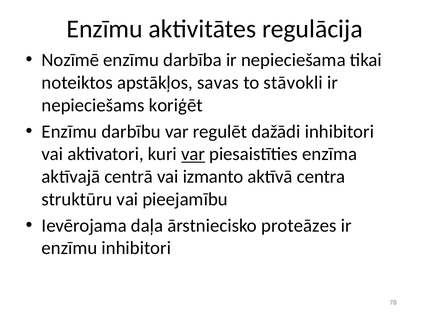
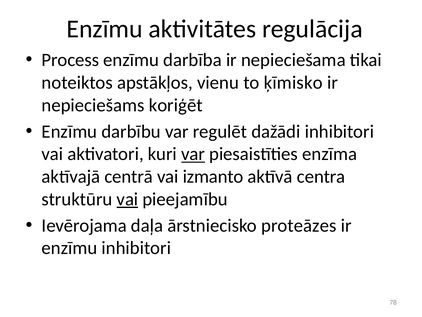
Nozīmē: Nozīmē -> Process (70, 60)
savas: savas -> vienu (218, 82)
stāvokli: stāvokli -> ķīmisko (293, 82)
vai underline: none -> present (127, 199)
